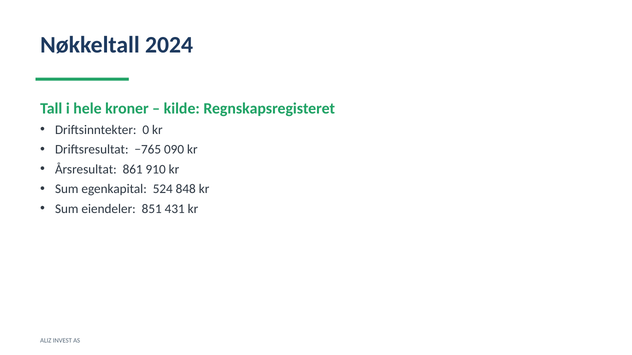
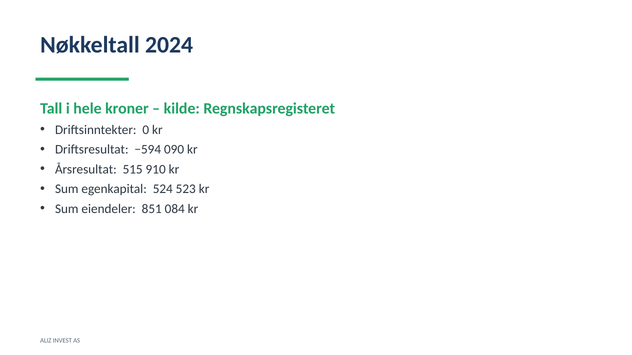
−765: −765 -> −594 (148, 150)
861: 861 -> 515 (133, 169)
848: 848 -> 523 (186, 189)
431: 431 -> 084 (175, 209)
